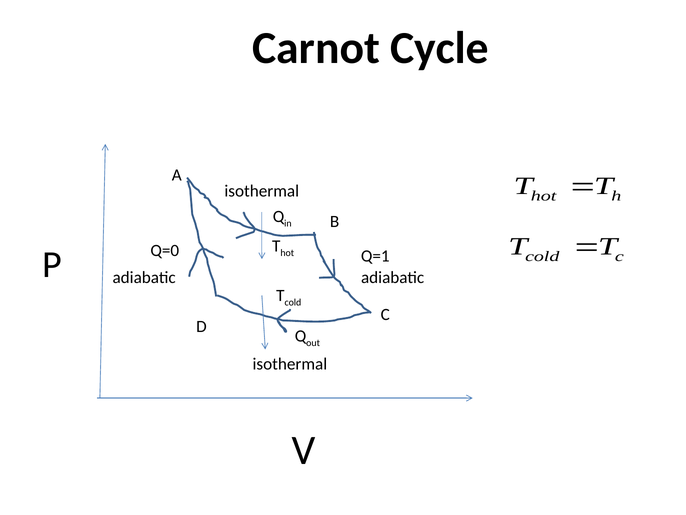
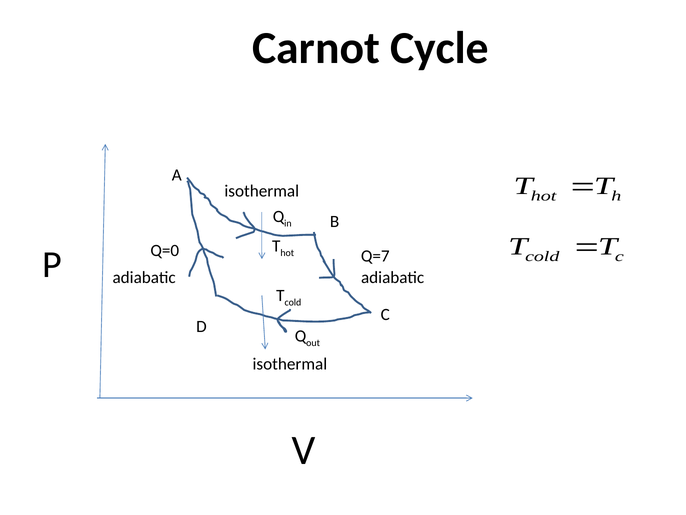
Q=1: Q=1 -> Q=7 (375, 256)
